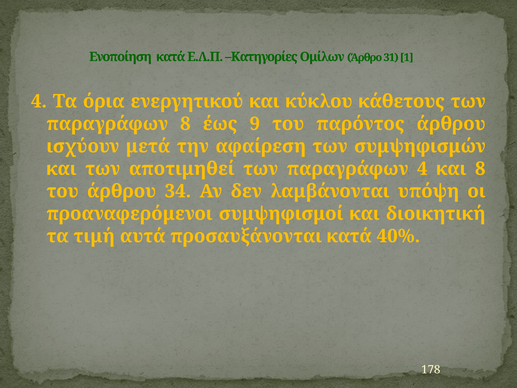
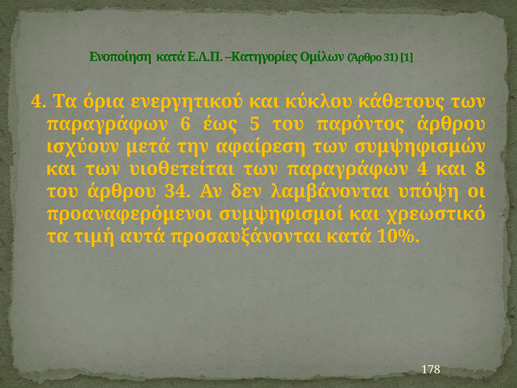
παραγράφων 8: 8 -> 6 (185, 124)
9: 9 -> 5 (255, 124)
αποτιμηθεί: αποτιμηθεί -> υιοθετείται (182, 169)
διοικητική: διοικητική -> χρεωστικό (436, 214)
40%: 40% -> 10% (398, 236)
